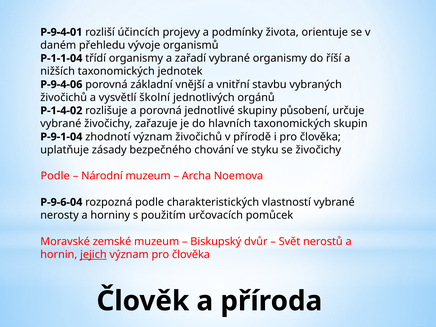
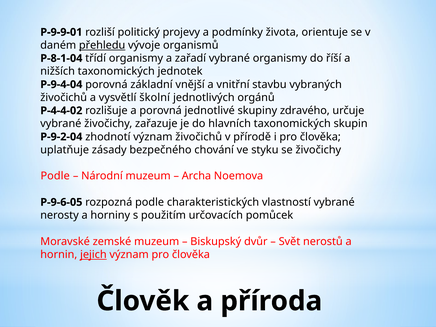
P-9-4-01: P-9-4-01 -> P-9-9-01 (61, 32)
účincích: účincích -> politický (139, 32)
přehledu underline: none -> present (102, 45)
P-1-1-04: P-1-1-04 -> P-8-1-04 (61, 58)
P-9-4-06: P-9-4-06 -> P-9-4-04 (61, 84)
P-1-4-02: P-1-4-02 -> P-4-4-02 (61, 111)
působení: působení -> zdravého (305, 111)
P-9-1-04: P-9-1-04 -> P-9-2-04 (61, 137)
P-9-6-04: P-9-6-04 -> P-9-6-05 (61, 202)
